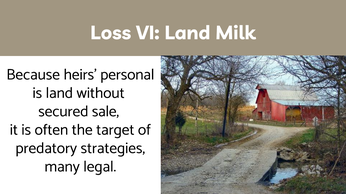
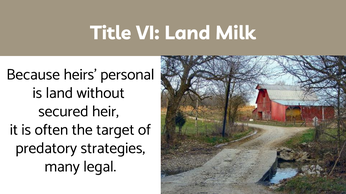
Loss: Loss -> Title (111, 33)
sale: sale -> heir (105, 112)
